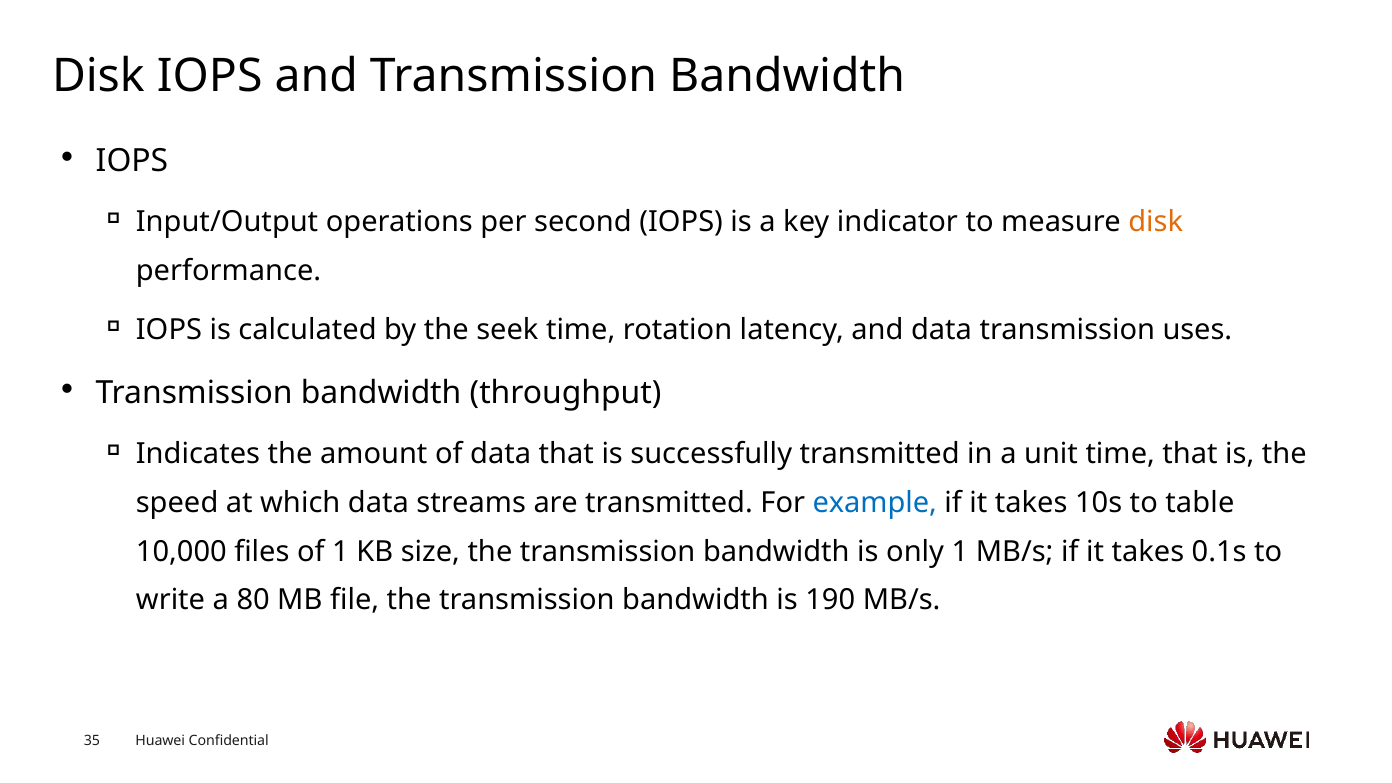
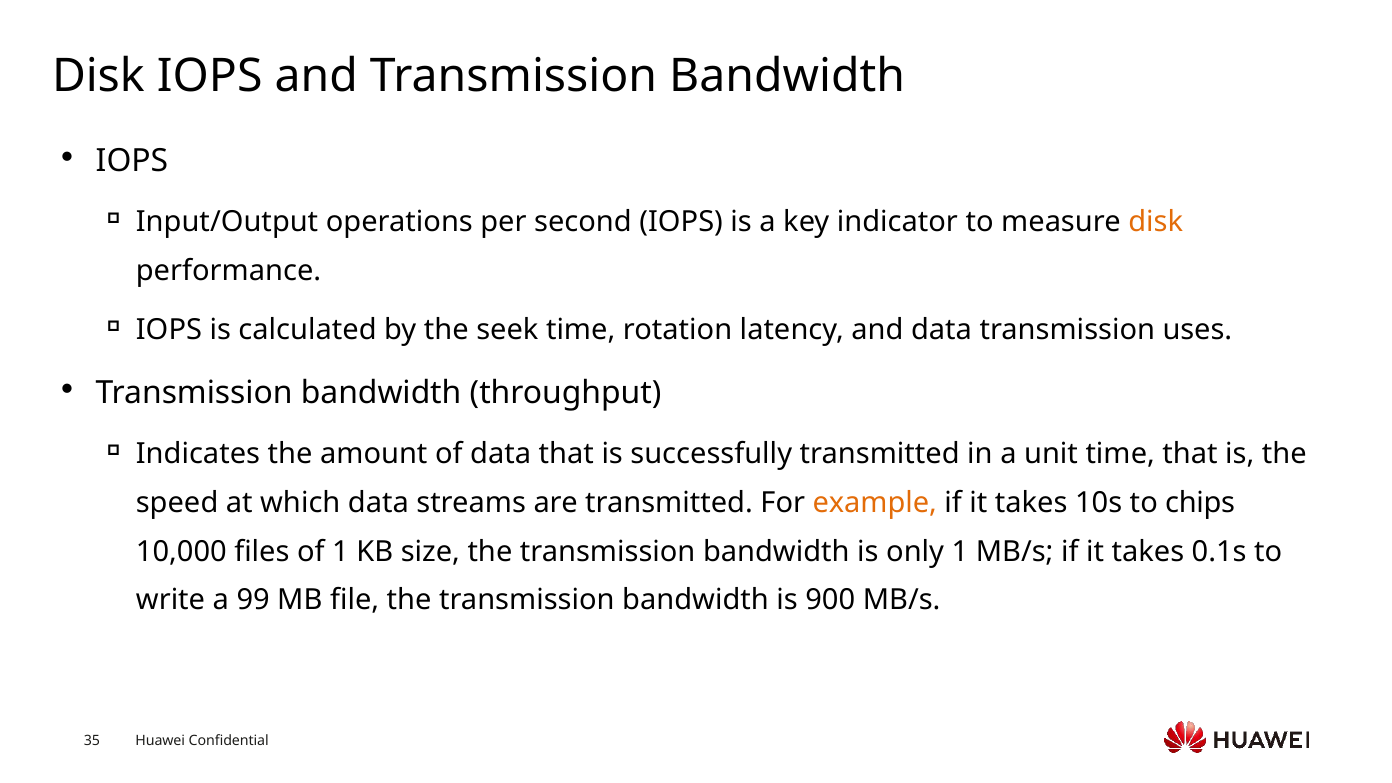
example colour: blue -> orange (875, 503)
table: table -> chips (1200, 503)
80: 80 -> 99 (253, 600)
190: 190 -> 900 (830, 600)
